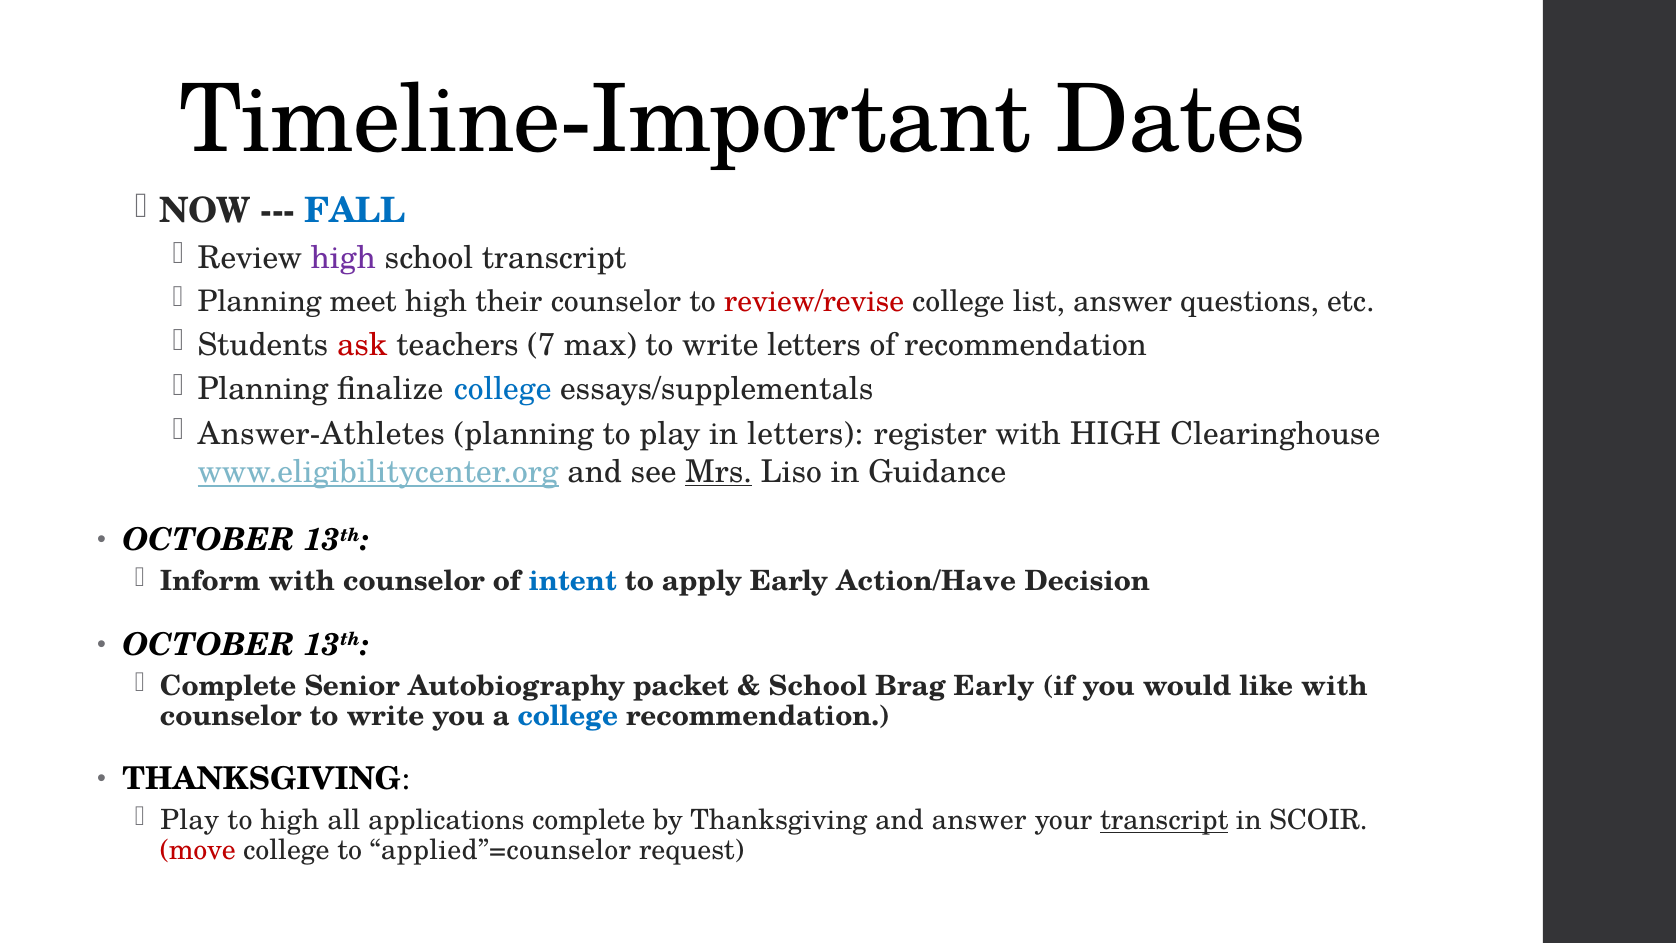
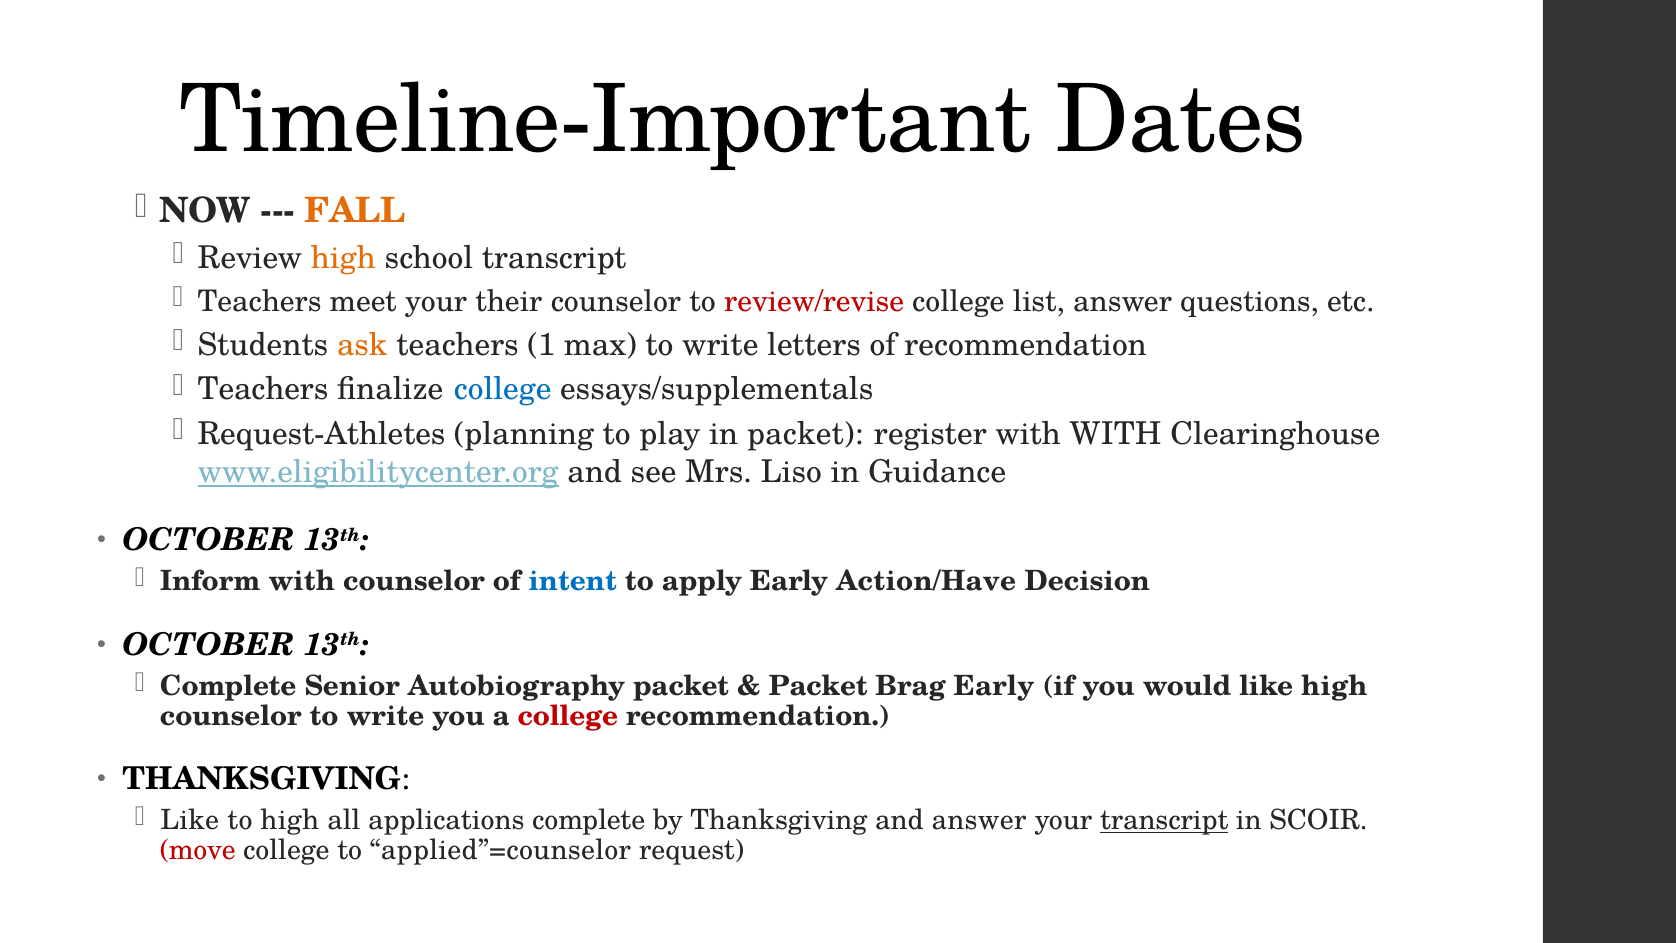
FALL colour: blue -> orange (355, 211)
high colour: purple -> orange (343, 258)
Planning: Planning -> Teachers (260, 301)
meet high: high -> your (436, 301)
ask colour: red -> orange (362, 345)
7: 7 -> 1 (541, 345)
Planning: Planning -> Teachers (263, 389)
Answer-Athletes: Answer-Athletes -> Request-Athletes (322, 434)
in letters: letters -> packet (805, 434)
with HIGH: HIGH -> WITH (1116, 434)
Mrs underline: present -> none (719, 472)
School: School -> Packet (818, 686)
like with: with -> high (1334, 686)
college colour: blue -> red (568, 716)
Play: Play -> Like (190, 820)
